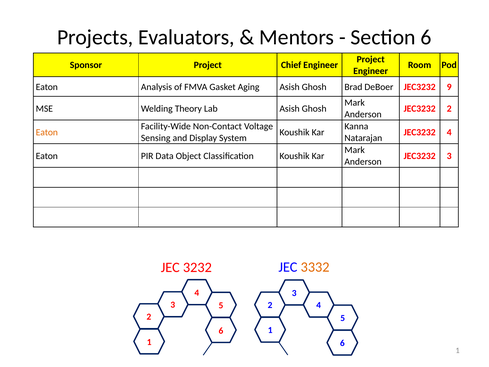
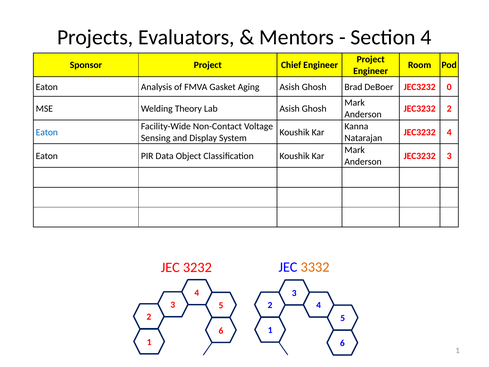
Section 6: 6 -> 4 (426, 37)
9: 9 -> 0 (449, 87)
Eaton colour: orange -> blue (47, 132)
